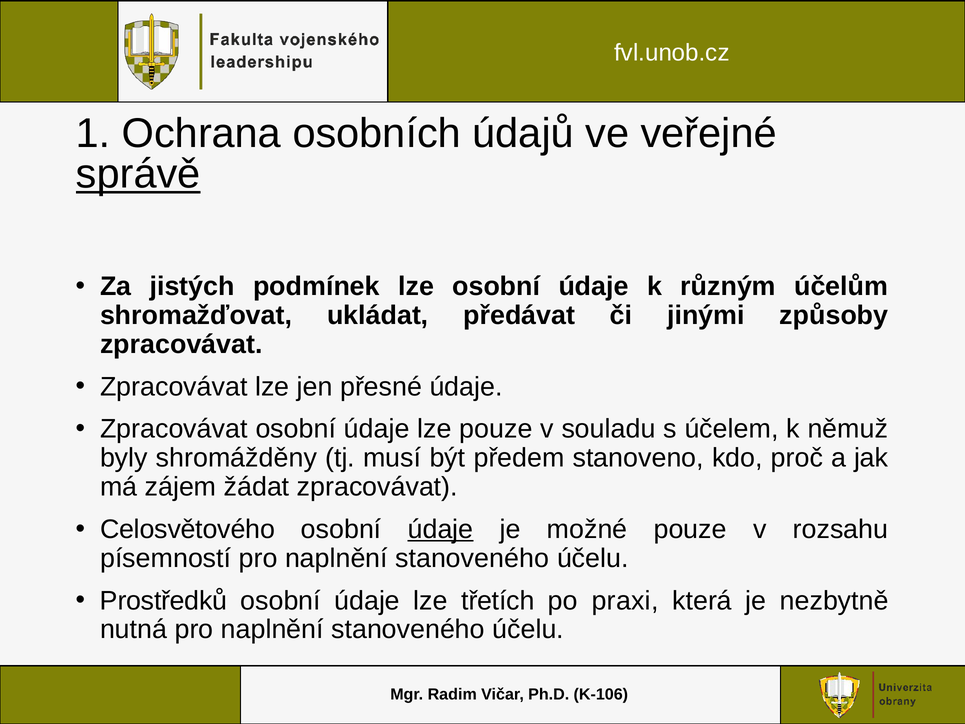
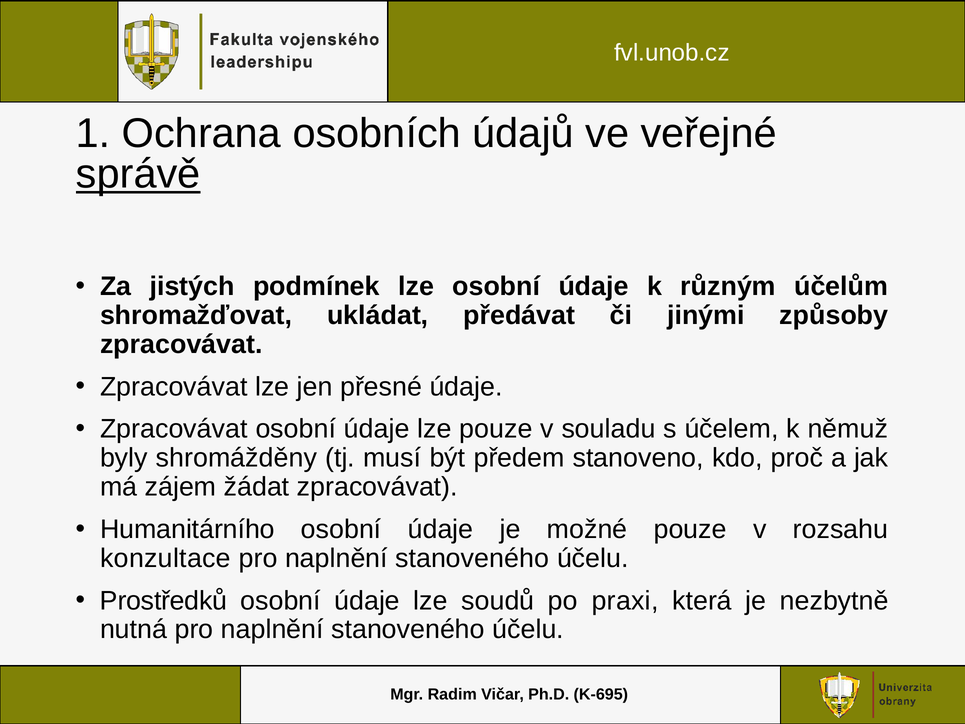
Celosvětového: Celosvětového -> Humanitárního (187, 529)
údaje underline: present -> none (441, 529)
písemností: písemností -> konzultace (166, 558)
třetích: třetích -> soudů (498, 600)
K-106: K-106 -> K-695 (601, 694)
